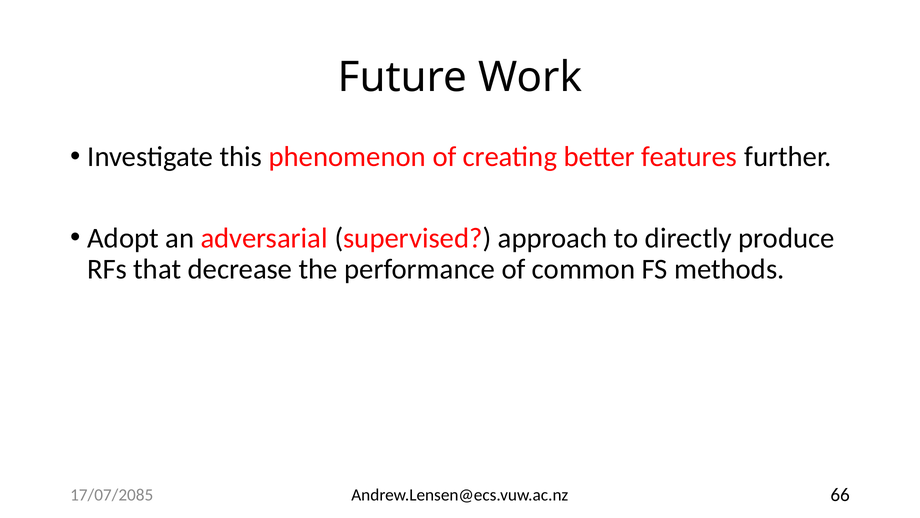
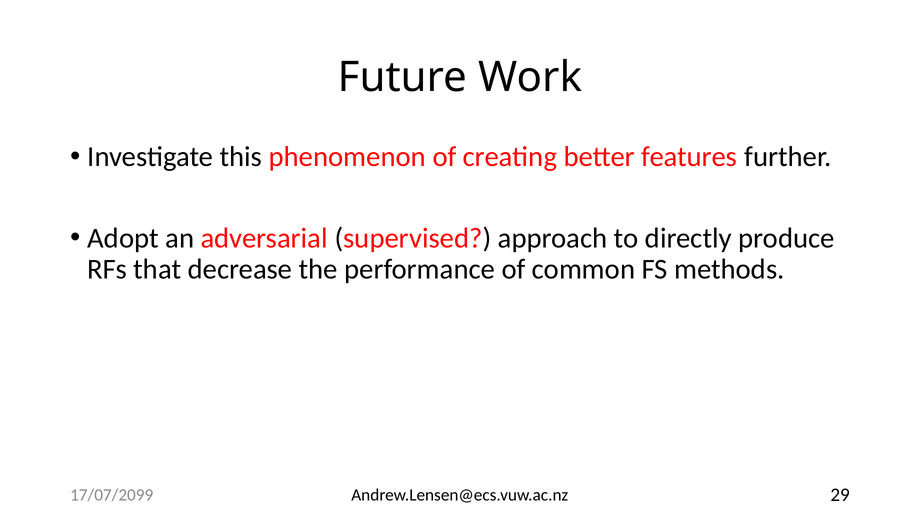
17/07/2085: 17/07/2085 -> 17/07/2099 (112, 495)
66: 66 -> 29 (840, 495)
